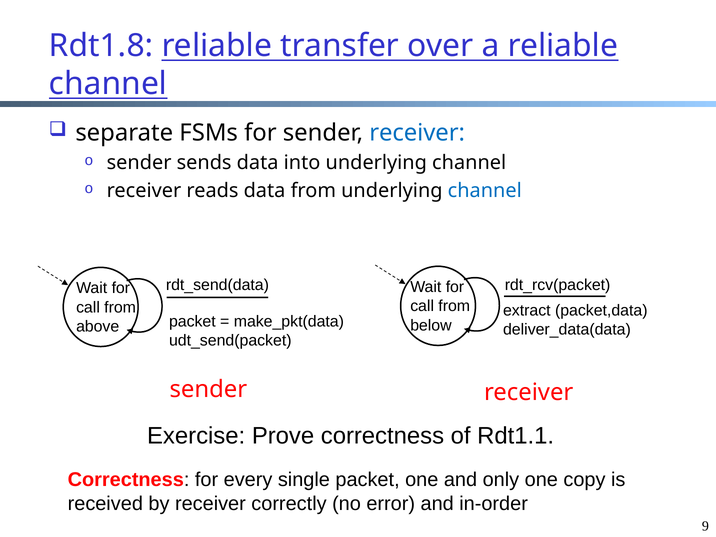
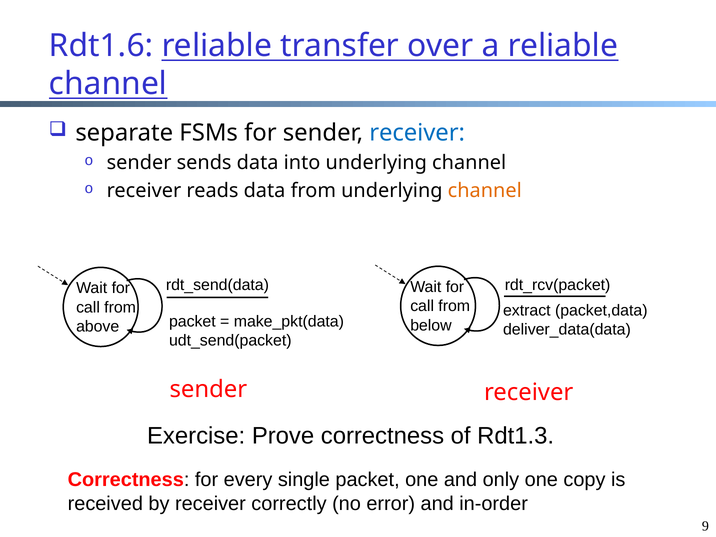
Rdt1.8: Rdt1.8 -> Rdt1.6 (101, 46)
channel colour: blue -> orange (485, 191)
Rdt1.1: Rdt1.1 -> Rdt1.3 (516, 436)
